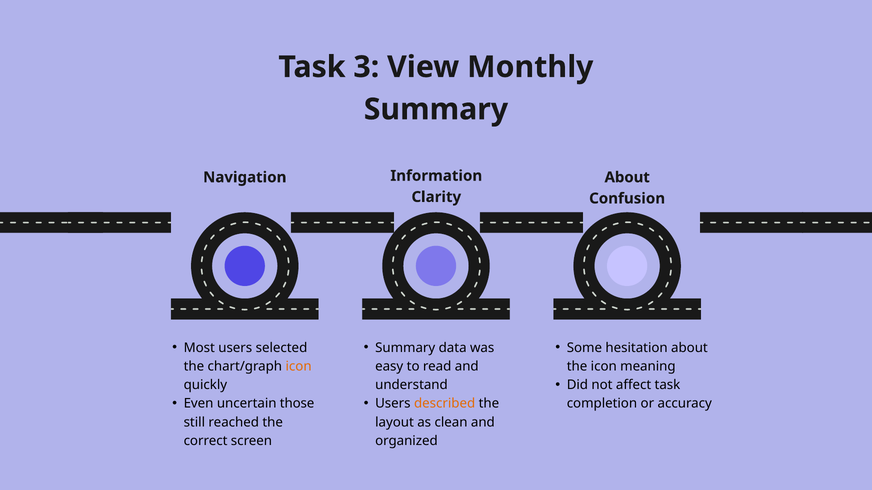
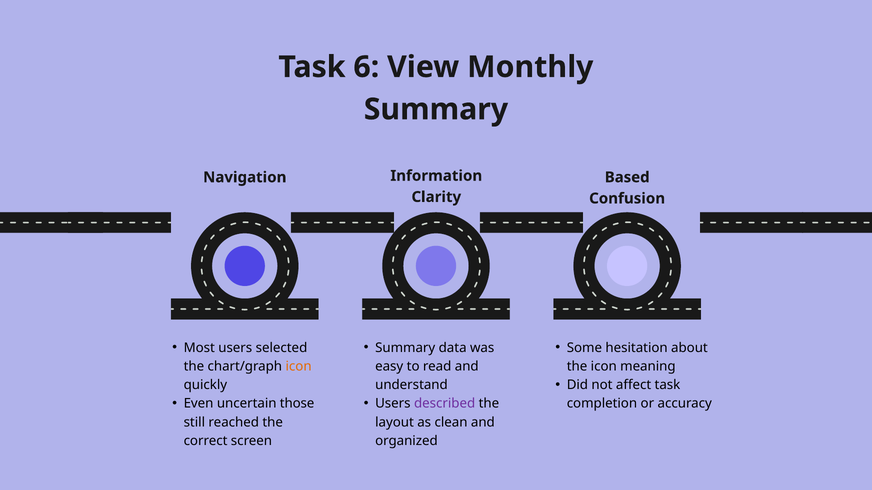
3: 3 -> 6 (366, 67)
About: About -> Based (627, 177)
described colour: orange -> purple (445, 404)
